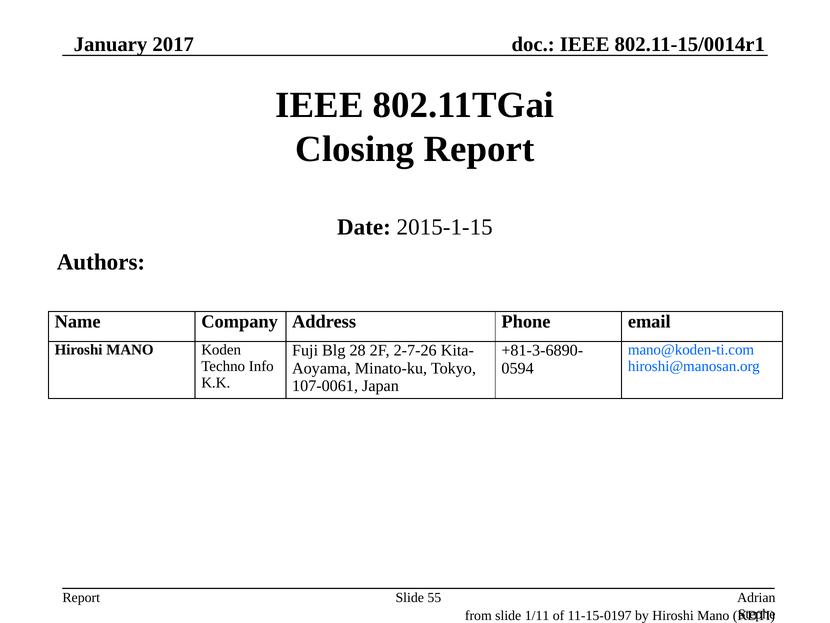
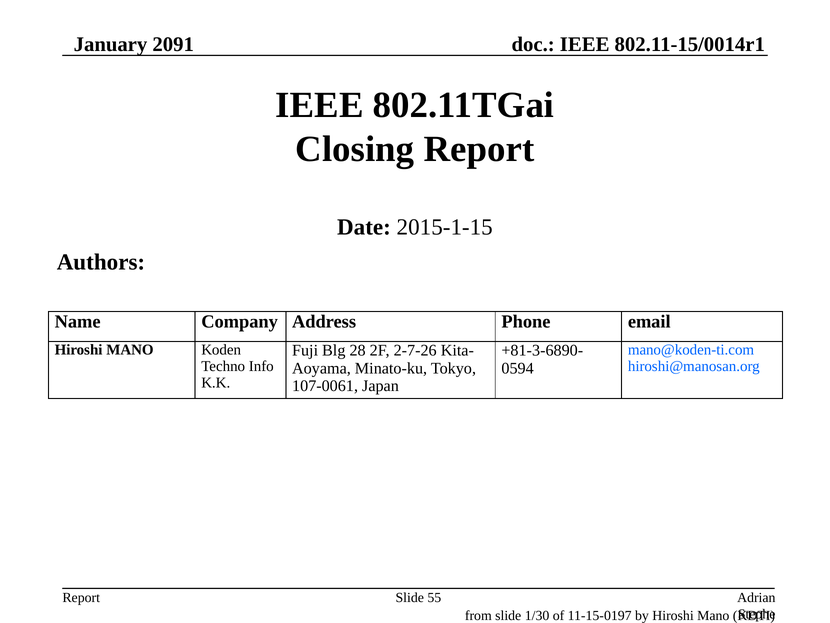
2017: 2017 -> 2091 (173, 44)
1/11: 1/11 -> 1/30 (537, 615)
